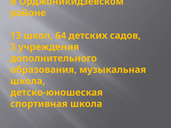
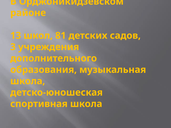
64: 64 -> 81 (61, 36)
